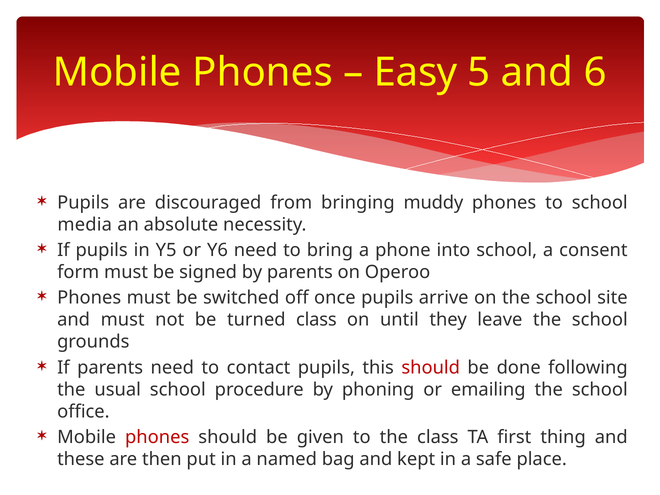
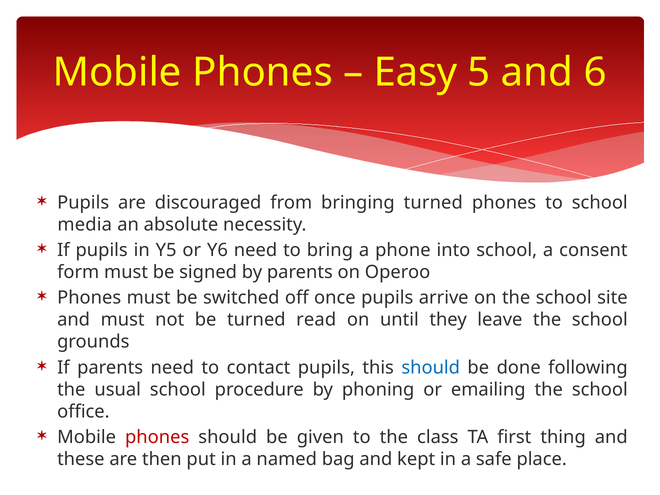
bringing muddy: muddy -> turned (433, 202)
turned class: class -> read (316, 320)
should colour: red -> blue (431, 368)
